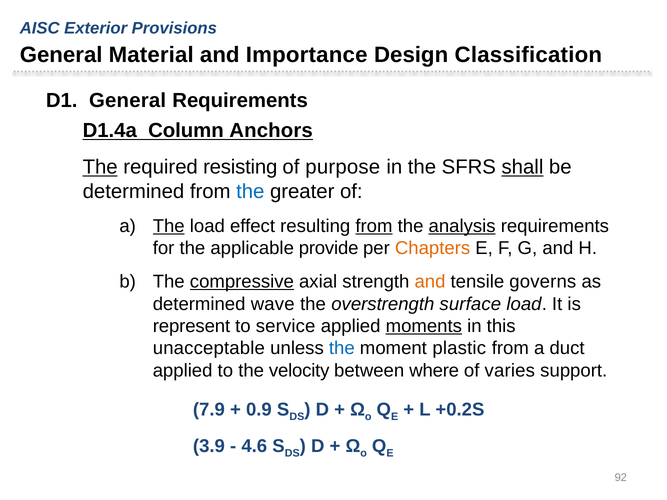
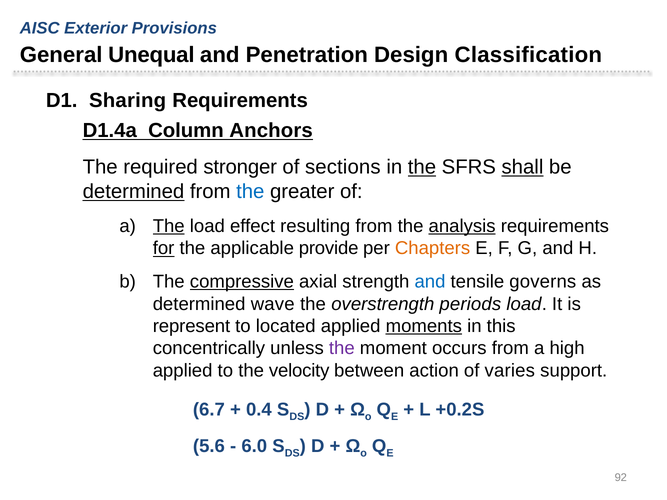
Material: Material -> Unequal (151, 55)
Importance: Importance -> Penetration (307, 55)
D1 General: General -> Sharing (128, 101)
The underline: present -> none (100, 167)
resisting: resisting -> stronger (240, 167)
purpose: purpose -> sections (343, 167)
the underline: none -> present (422, 167)
determined underline: none -> present (133, 192)
from underline: present -> none (374, 226)
for underline: none -> present (164, 248)
and colour: orange -> blue (430, 282)
surface: surface -> periods (470, 304)
service: service -> located (286, 326)
unacceptable: unacceptable -> concentrically (209, 349)
the colour: blue -> purple (342, 349)
plastic: plastic -> occurs (459, 349)
duct: duct -> high (567, 349)
where: where -> action (434, 371)
7.9: 7.9 -> 6.7 (209, 410)
0.9: 0.9 -> 0.4 (259, 410)
3.9: 3.9 -> 5.6 (209, 446)
4.6: 4.6 -> 6.0 (254, 446)
